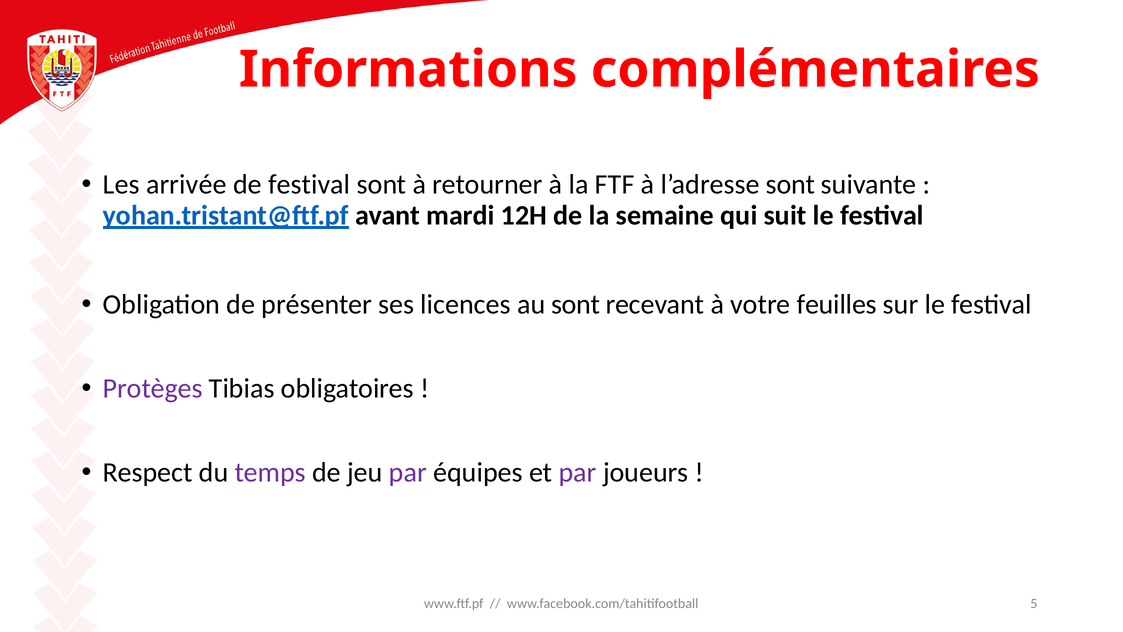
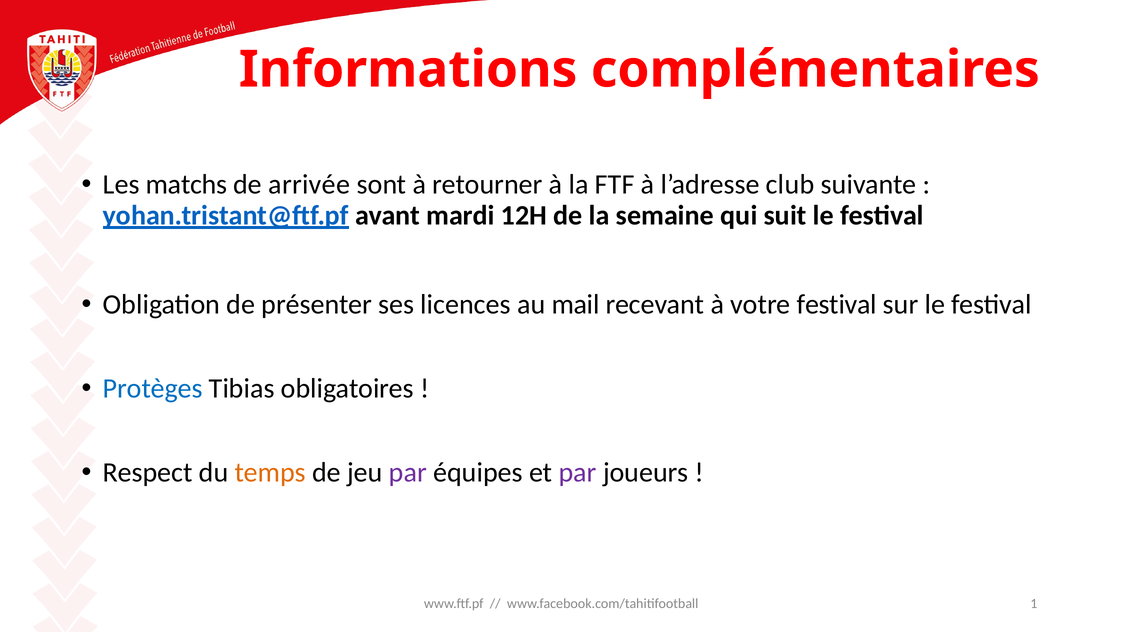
arrivée: arrivée -> matchs (187, 185)
de festival: festival -> arrivée (309, 185)
l’adresse sont: sont -> club (790, 185)
au sont: sont -> mail (576, 304)
votre feuilles: feuilles -> festival (837, 304)
Protèges colour: purple -> blue (153, 388)
temps colour: purple -> orange (270, 472)
5: 5 -> 1 (1034, 603)
